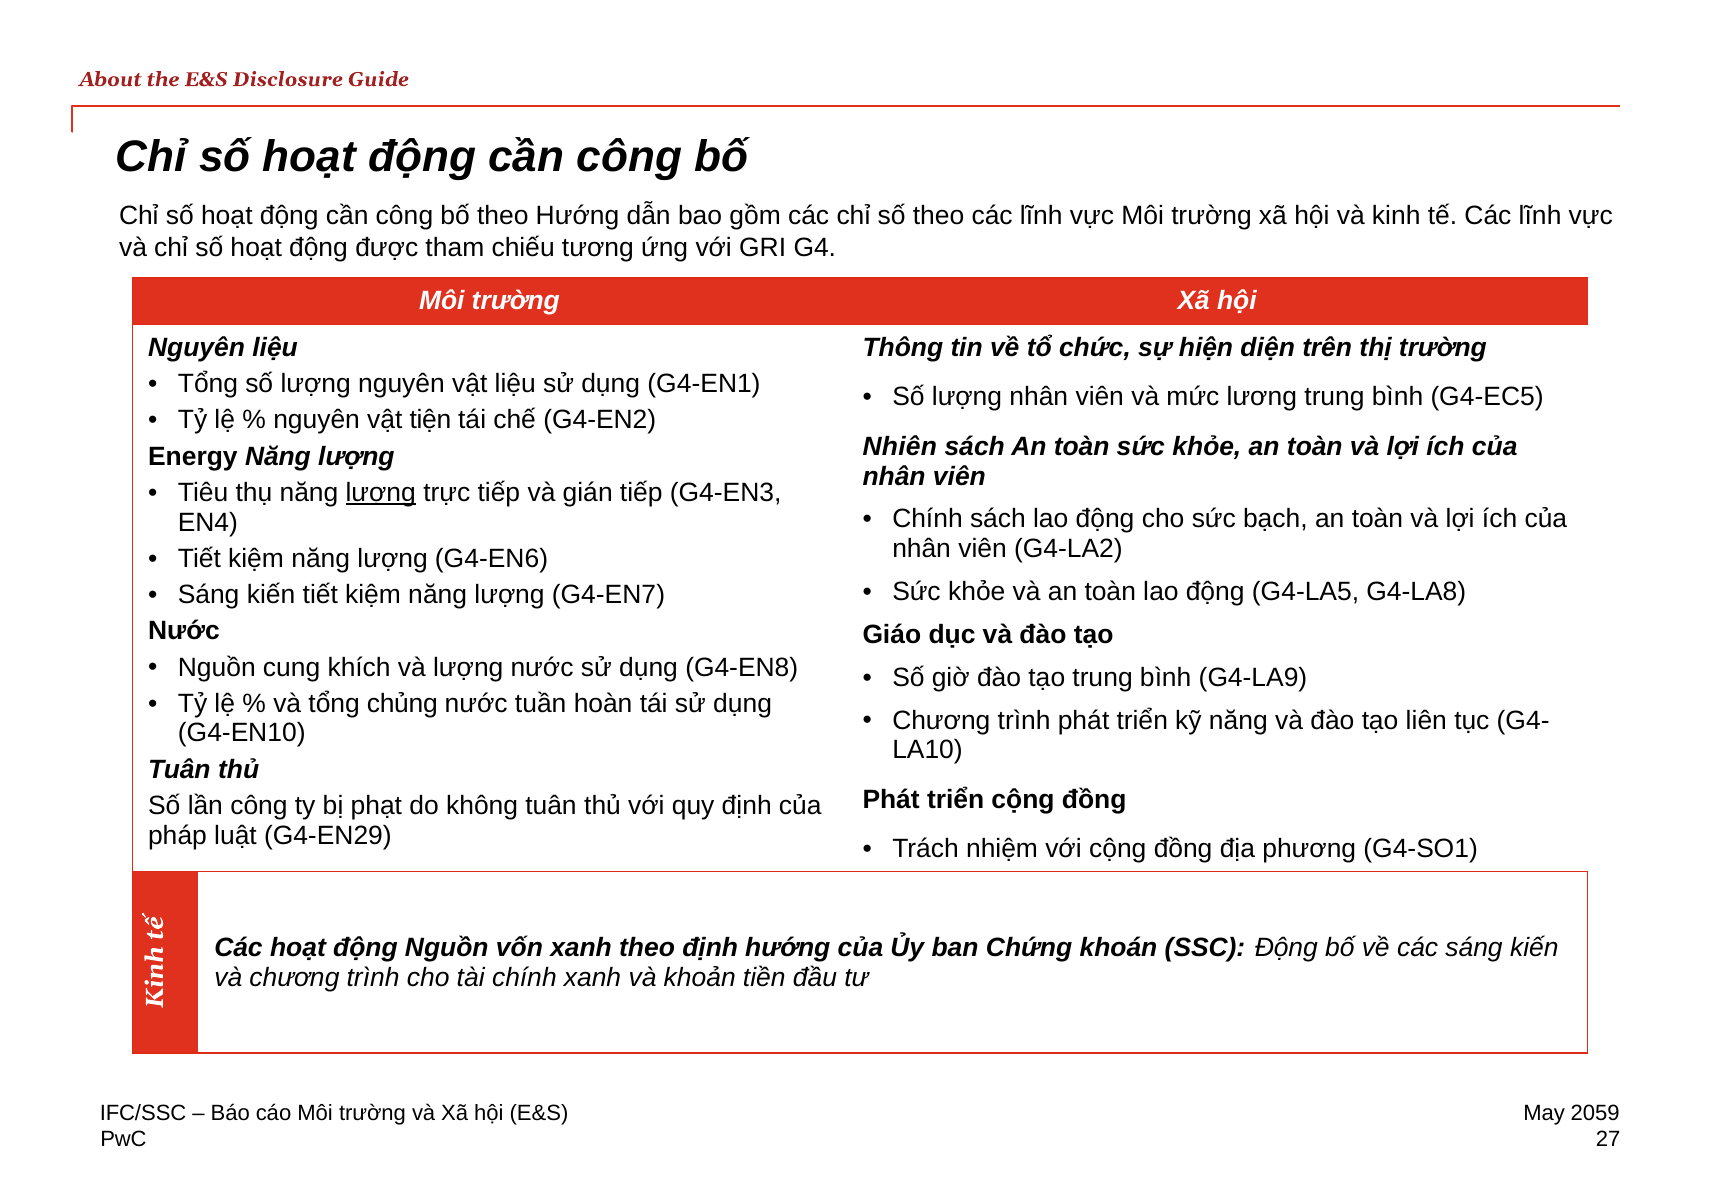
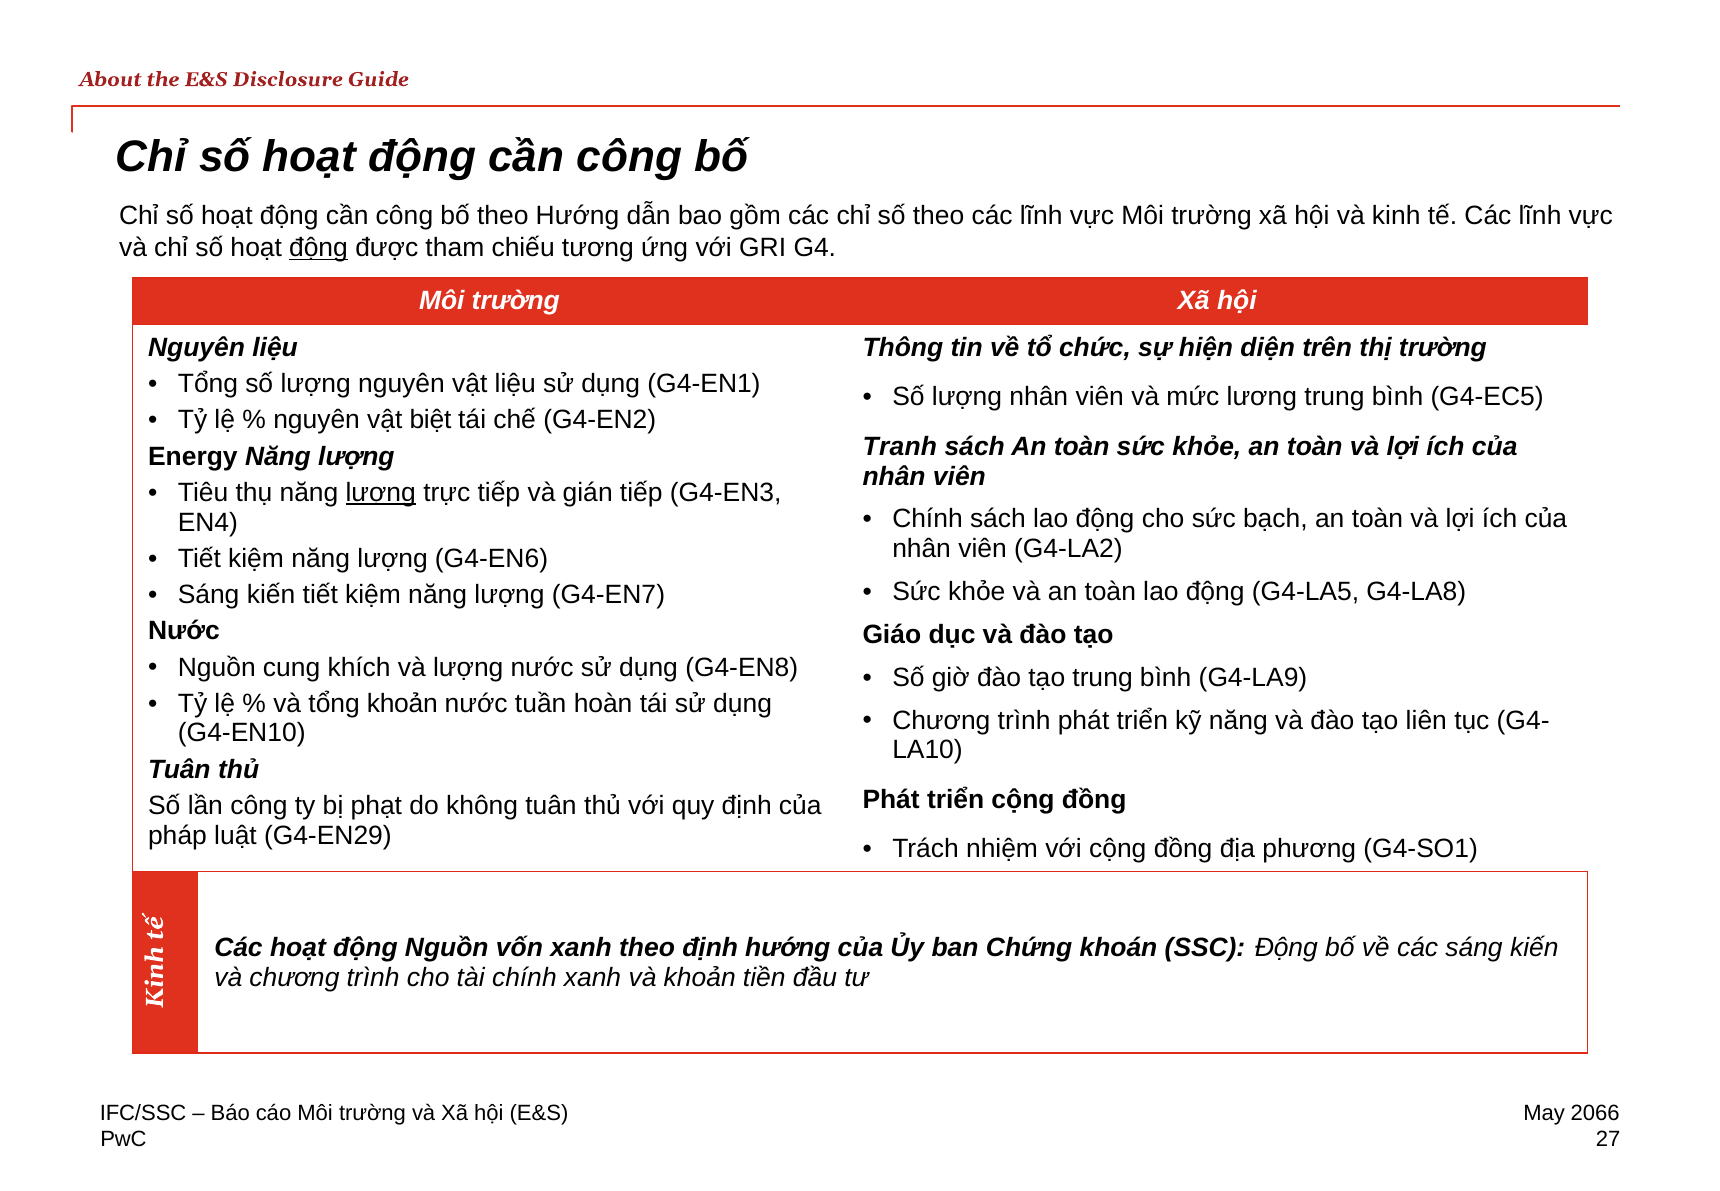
động underline: none -> present (318, 248)
tiện: tiện -> biệt (430, 420)
Nhiên: Nhiên -> Tranh (900, 447)
tổng chủng: chủng -> khoản (402, 703)
2059: 2059 -> 2066 (1595, 1113)
